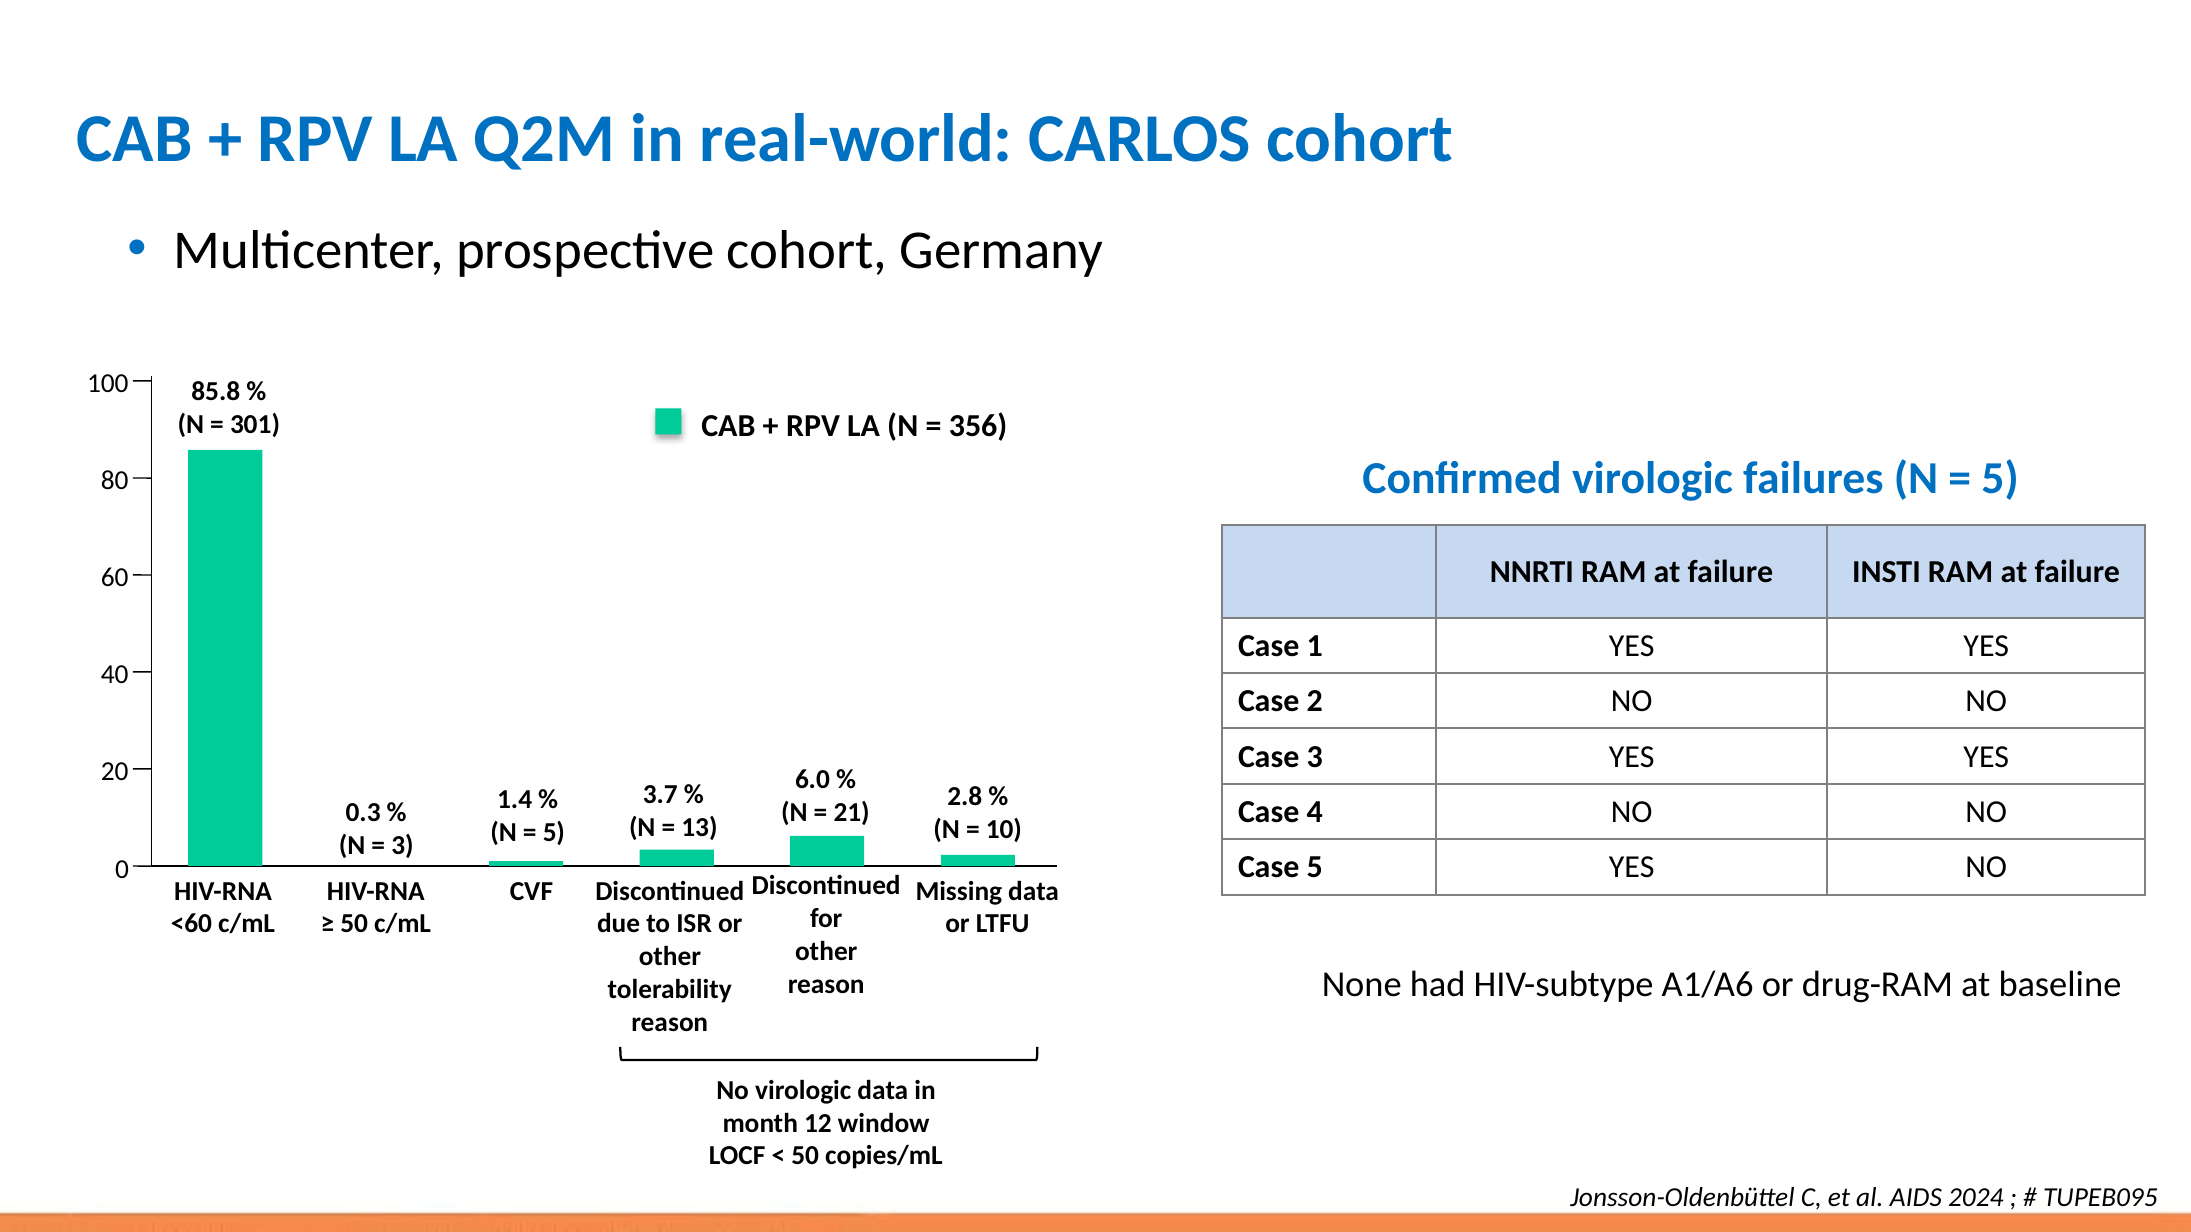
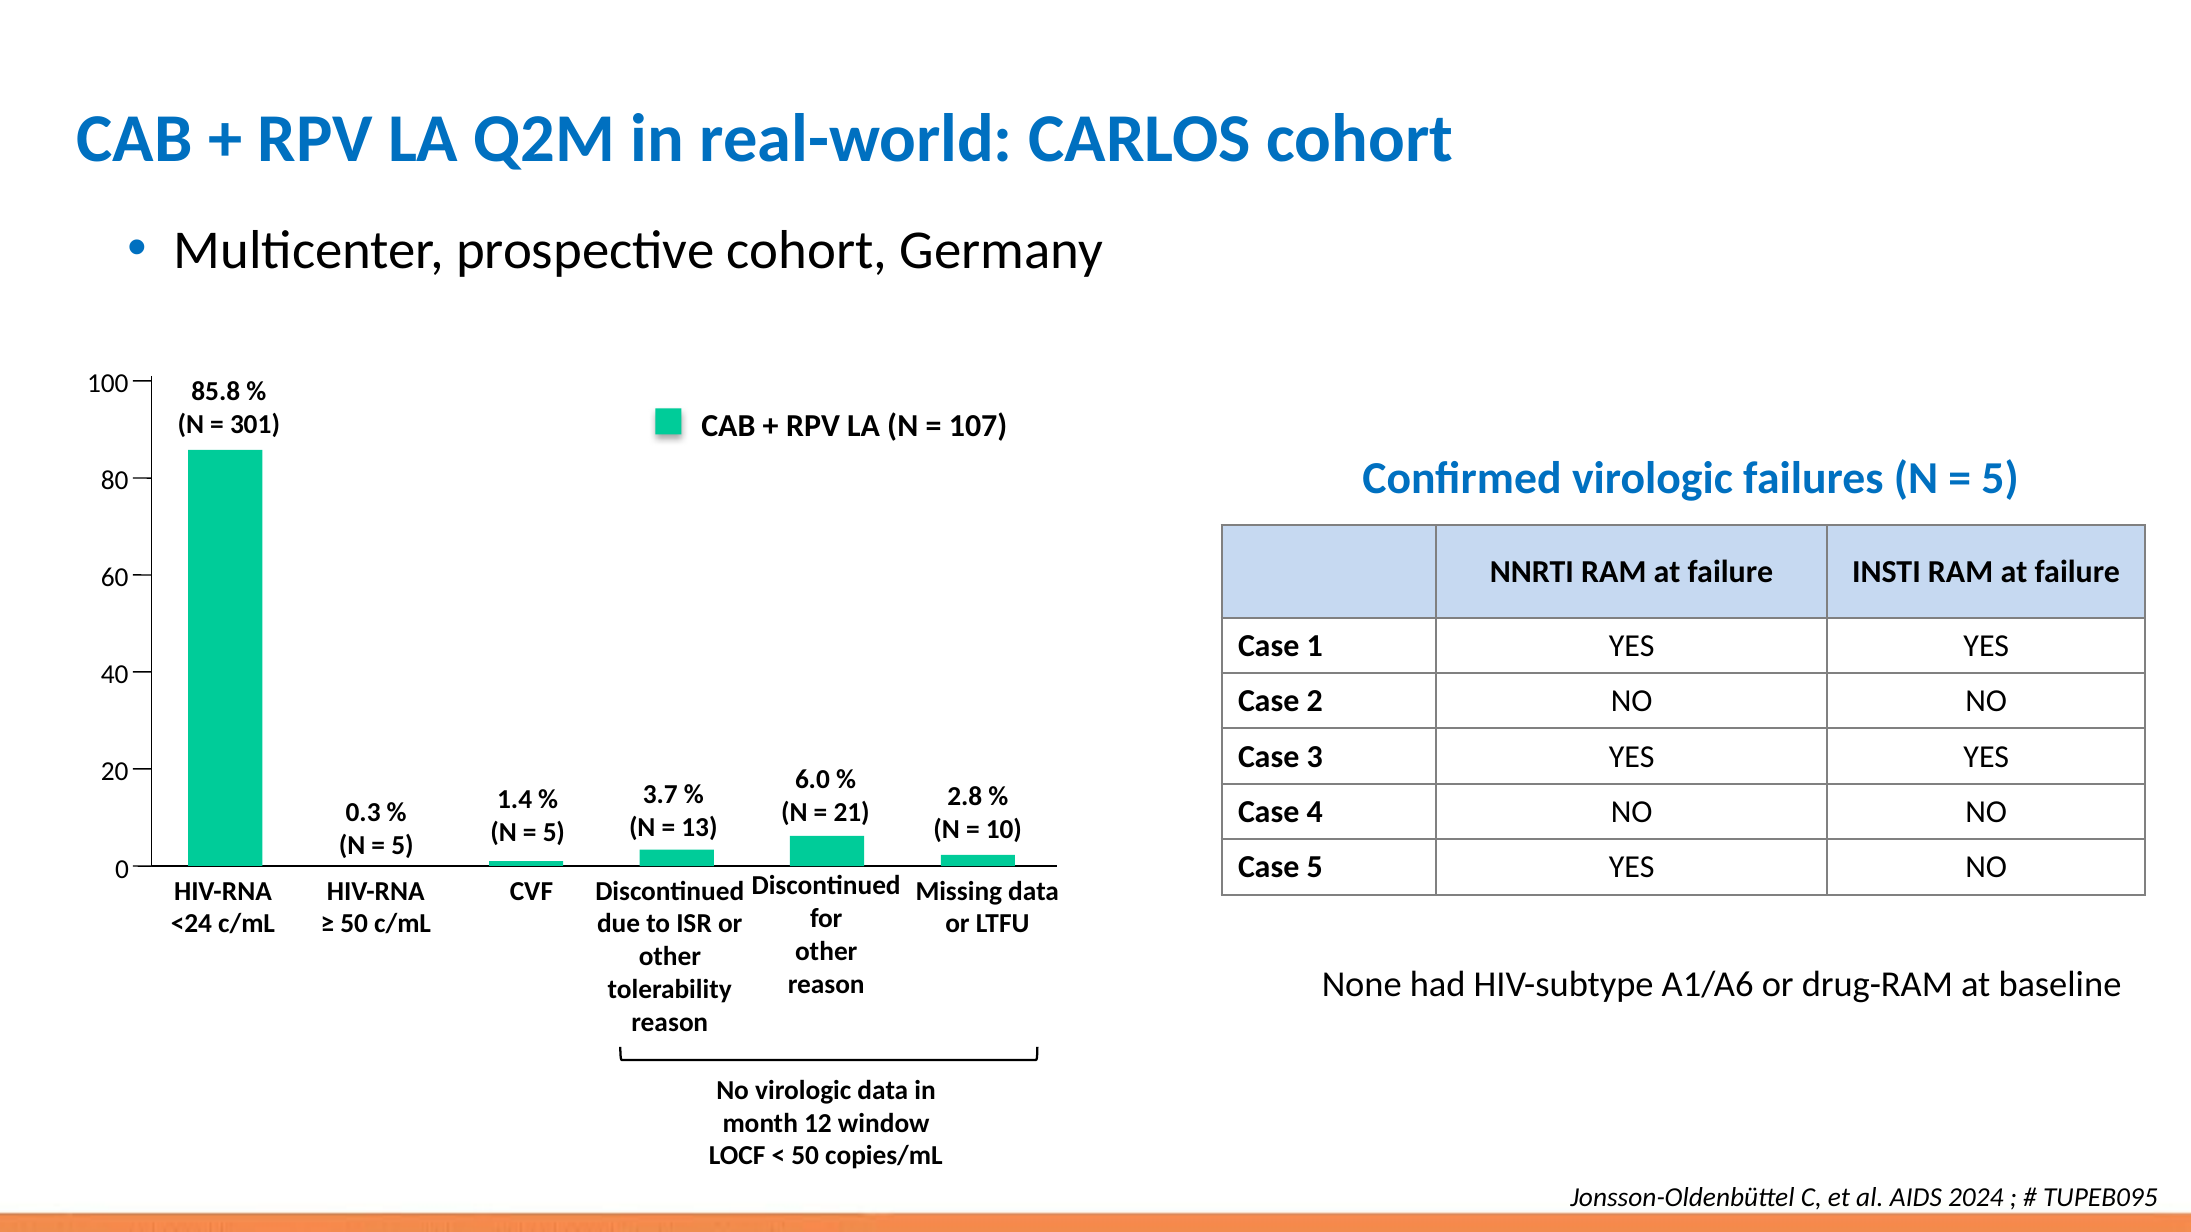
356: 356 -> 107 (978, 426)
3: 3 -> 5 (402, 846)
<60: <60 -> <24 (191, 924)
